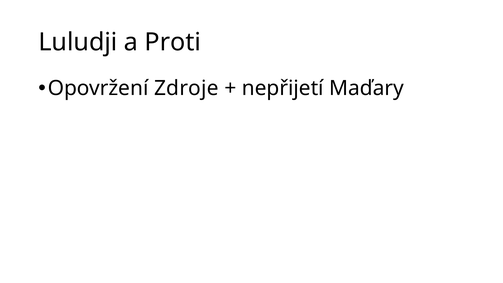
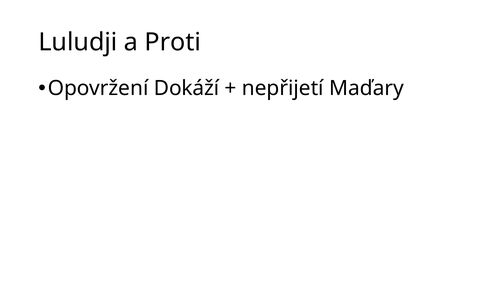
Zdroje: Zdroje -> Dokáží (187, 88)
